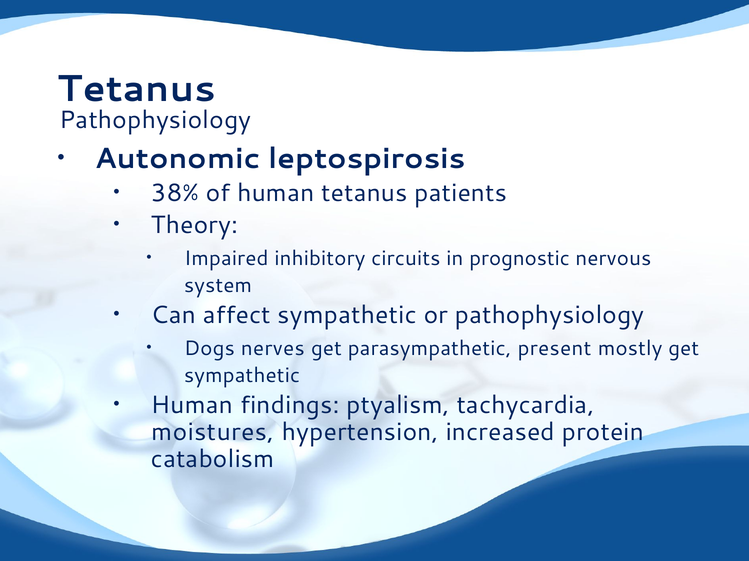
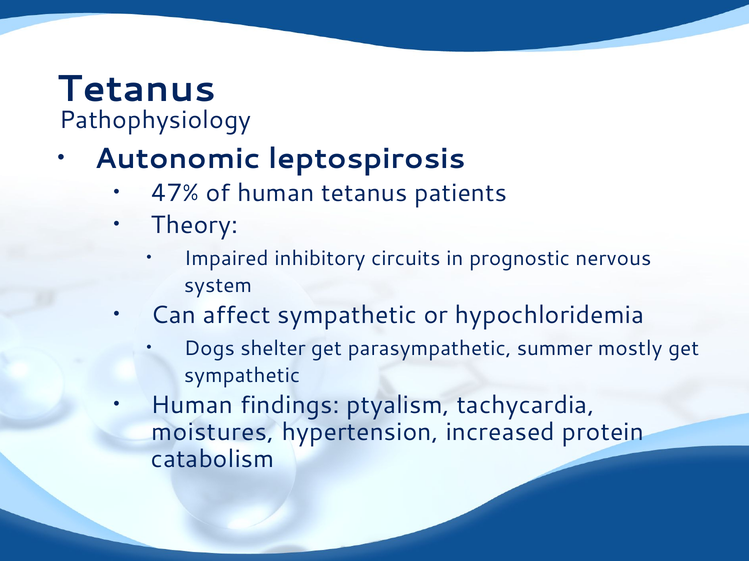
38%: 38% -> 47% (175, 193)
or pathophysiology: pathophysiology -> hypochloridemia (550, 315)
nerves: nerves -> shelter (273, 349)
present: present -> summer (555, 349)
